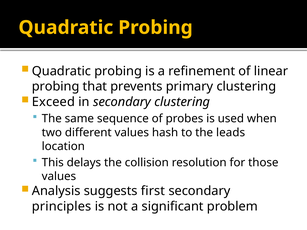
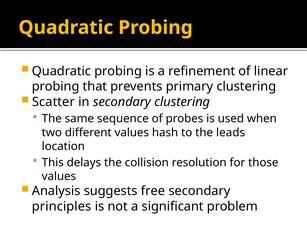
Exceed: Exceed -> Scatter (53, 102)
first: first -> free (153, 191)
